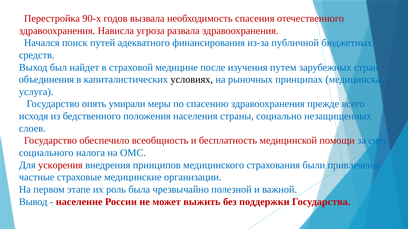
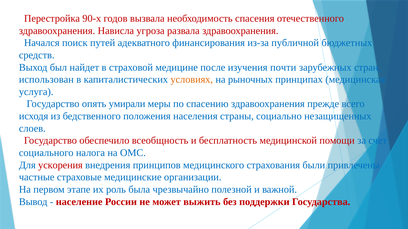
путем: путем -> почти (283, 67)
объединения: объединения -> использован (46, 80)
условиях colour: black -> orange (192, 80)
